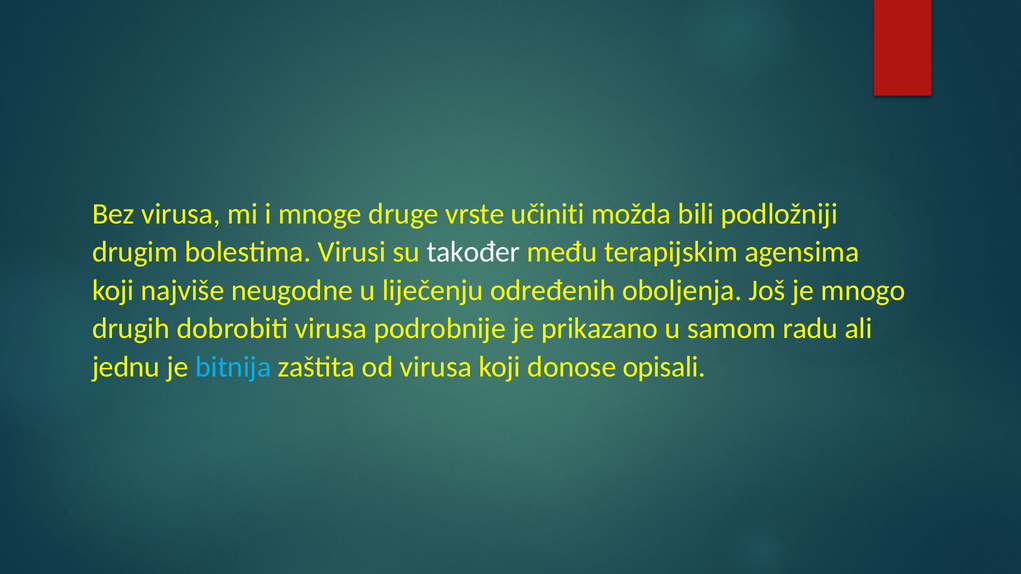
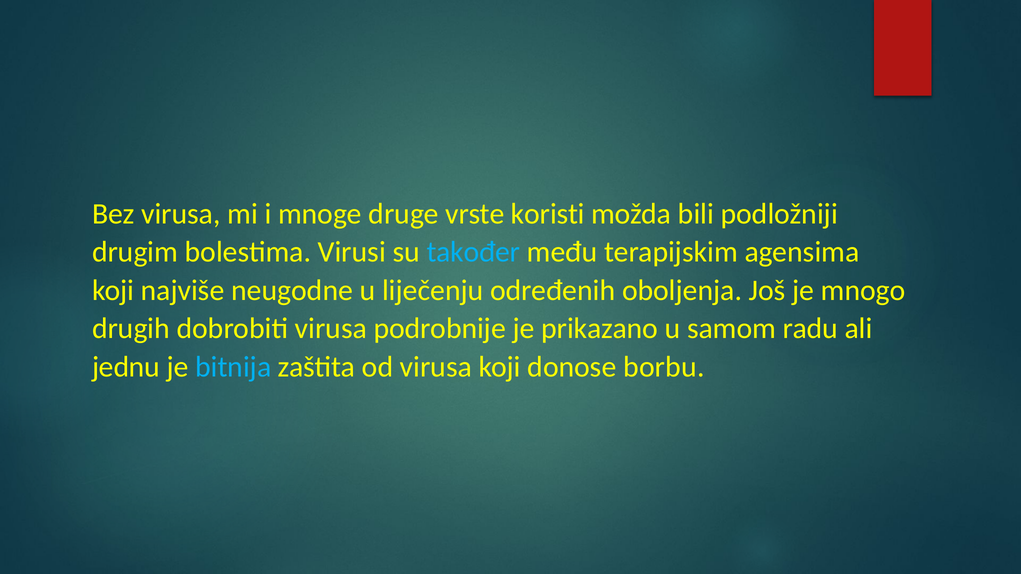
učiniti: učiniti -> koristi (548, 214)
također colour: white -> light blue (473, 252)
opisali: opisali -> borbu (664, 367)
